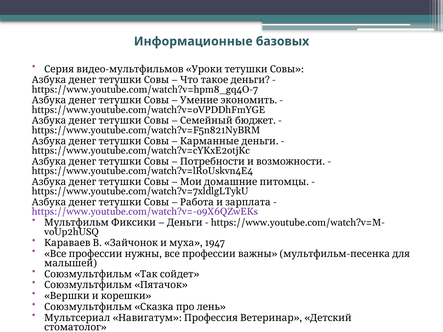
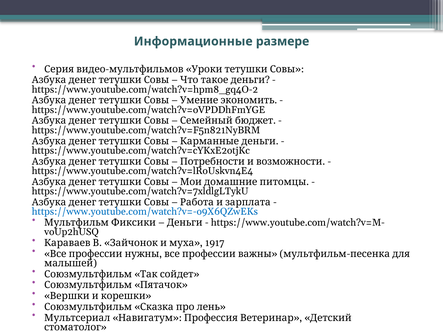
базовых: базовых -> размере (283, 41)
https://www.youtube.com/watch?v=hpm8_gq4O-7: https://www.youtube.com/watch?v=hpm8_gq4O-7 -> https://www.youtube.com/watch?v=hpm8_gq4O-2 (145, 90)
https://www.youtube.com/watch?v=-o9X6QZwEKs colour: purple -> blue (145, 212)
1947: 1947 -> 1917 (215, 243)
